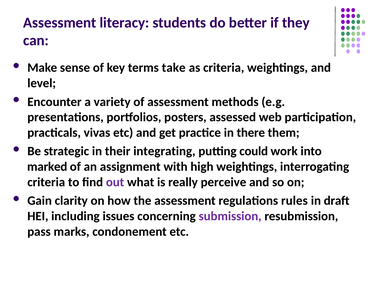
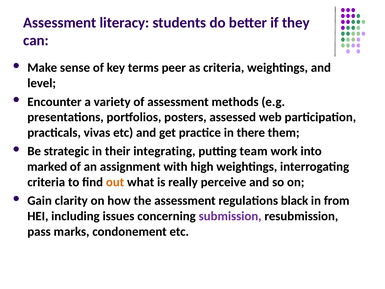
take: take -> peer (174, 68)
could: could -> team (254, 151)
out colour: purple -> orange (115, 182)
rules: rules -> black (295, 201)
draft: draft -> from (337, 201)
